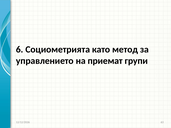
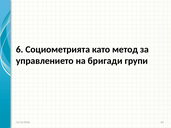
приемат: приемат -> бригади (105, 61)
